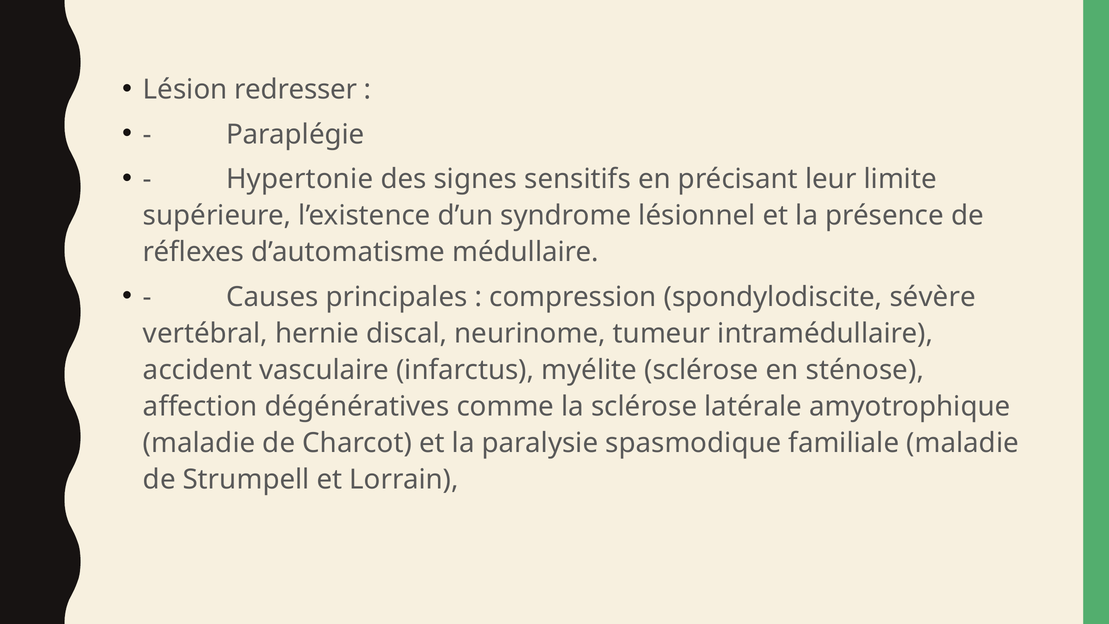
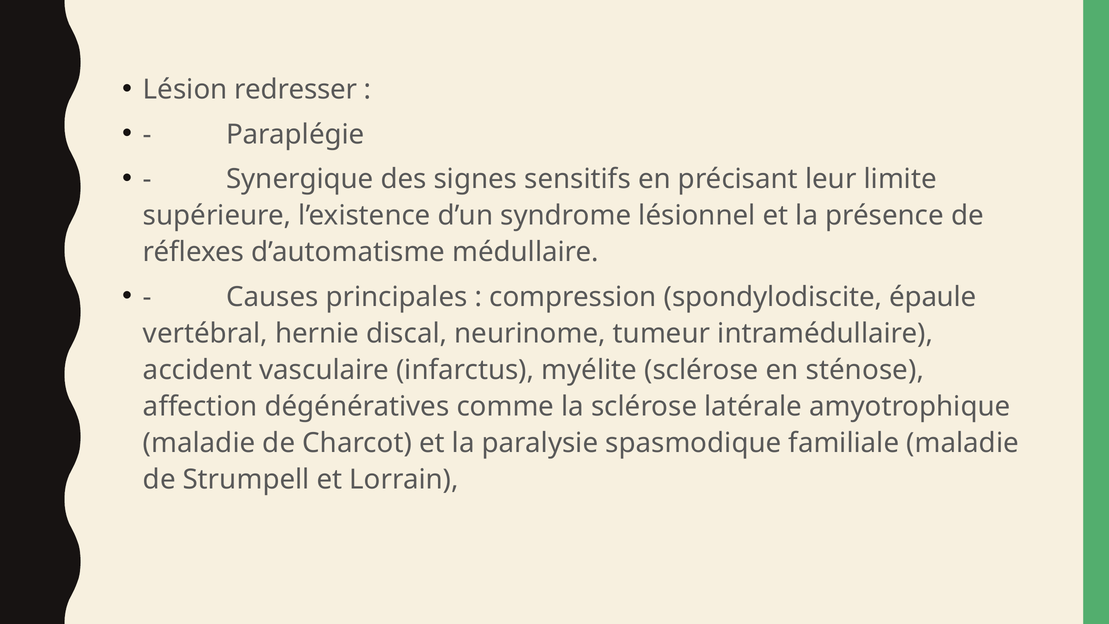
Hypertonie: Hypertonie -> Synergique (300, 179)
sévère: sévère -> épaule (933, 297)
